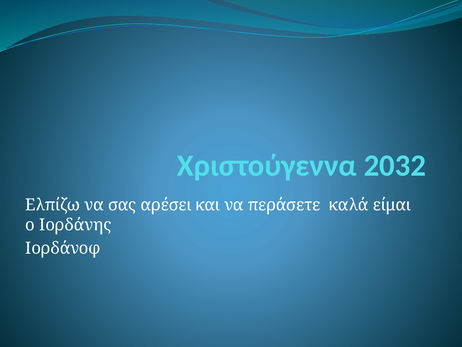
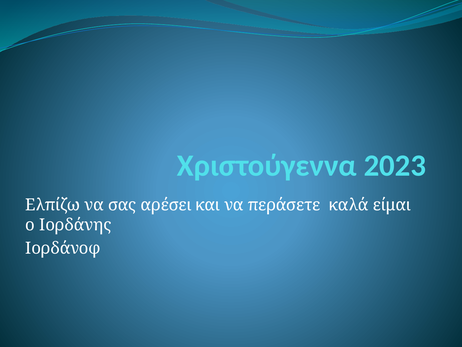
2032: 2032 -> 2023 (395, 166)
